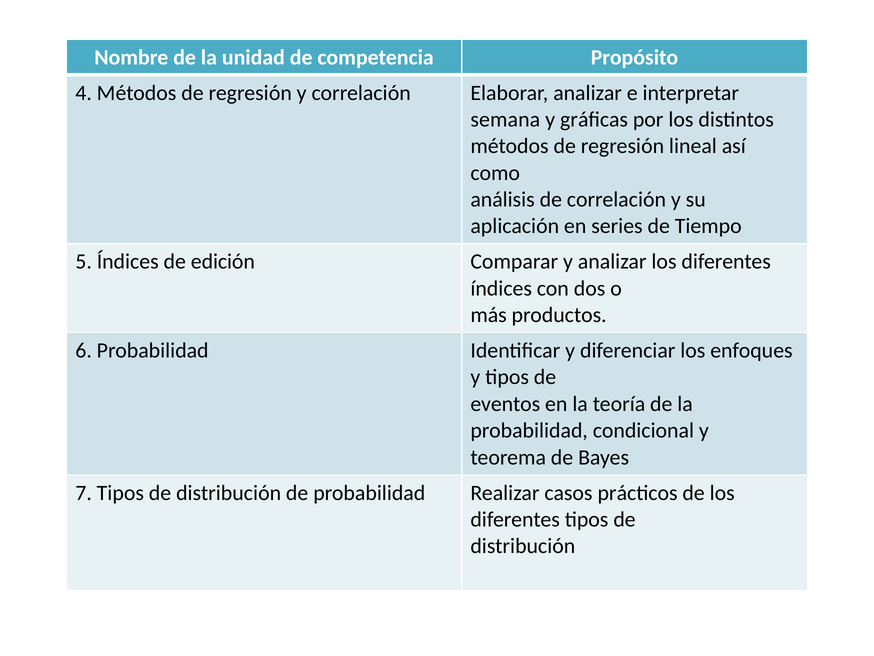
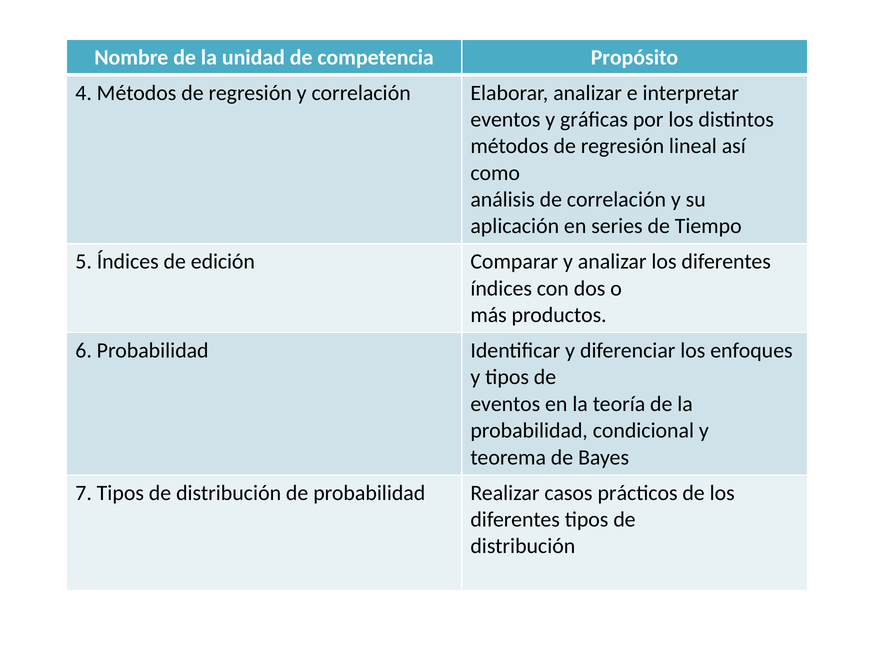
semana: semana -> eventos (505, 119)
